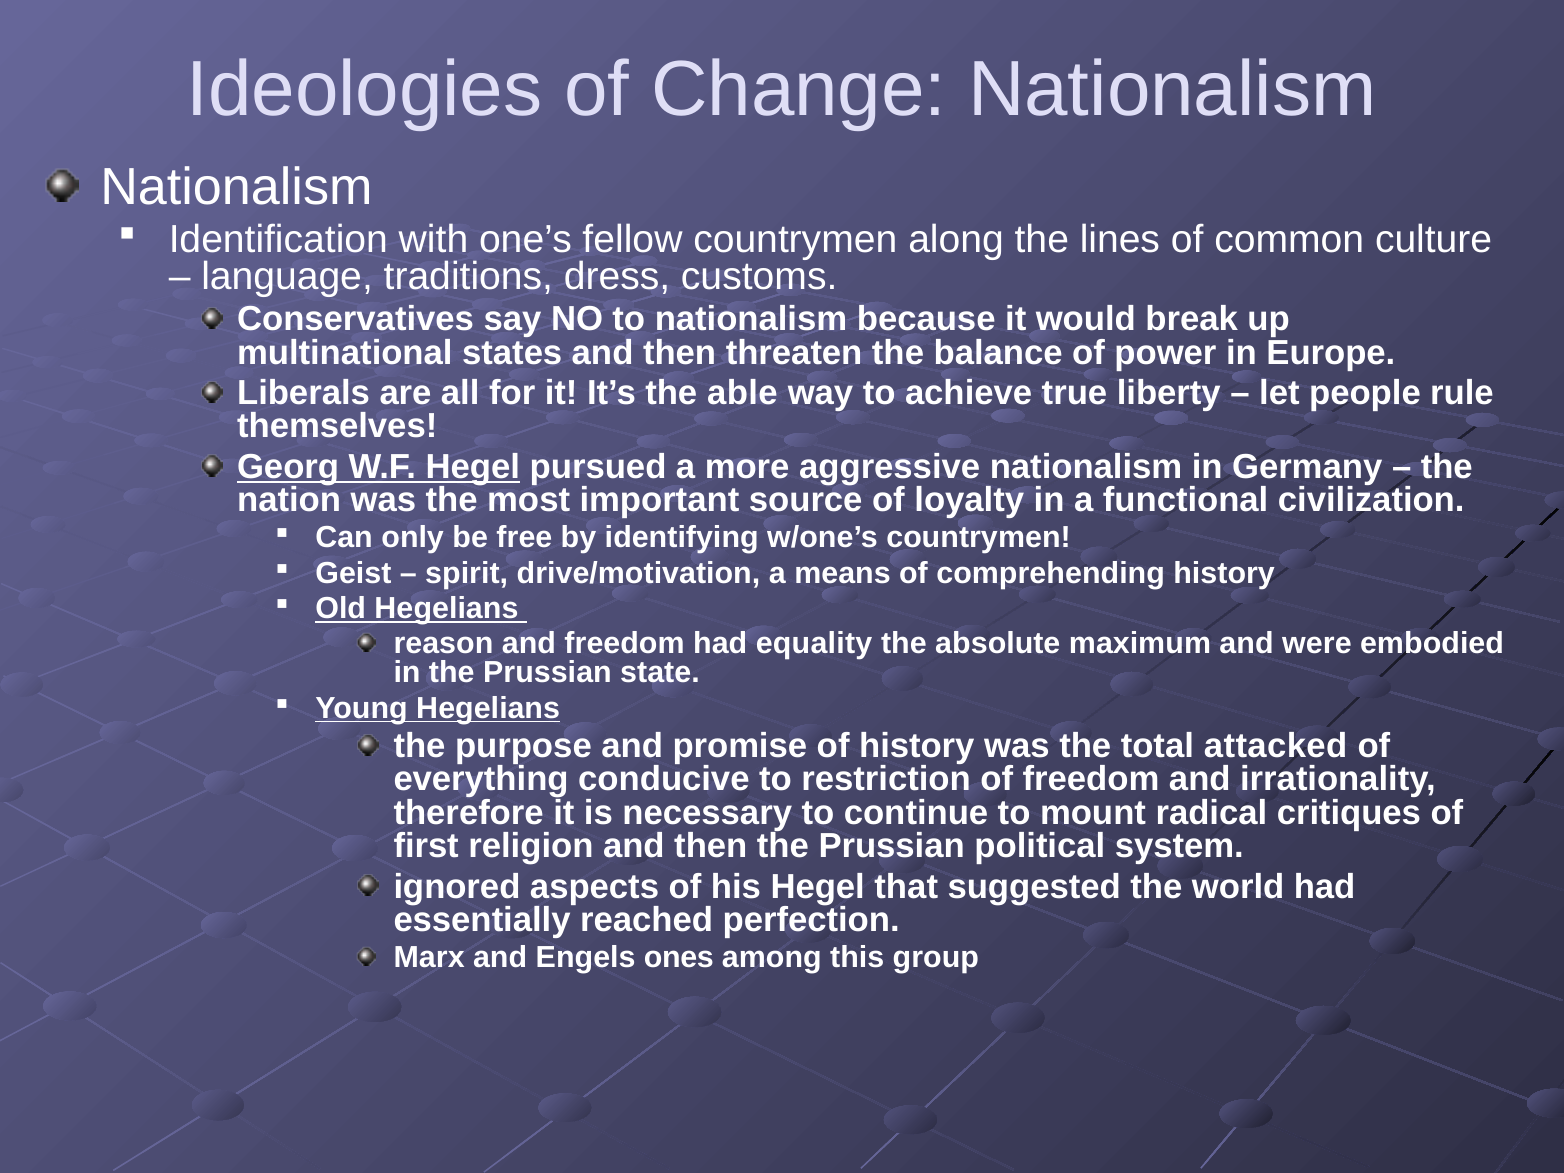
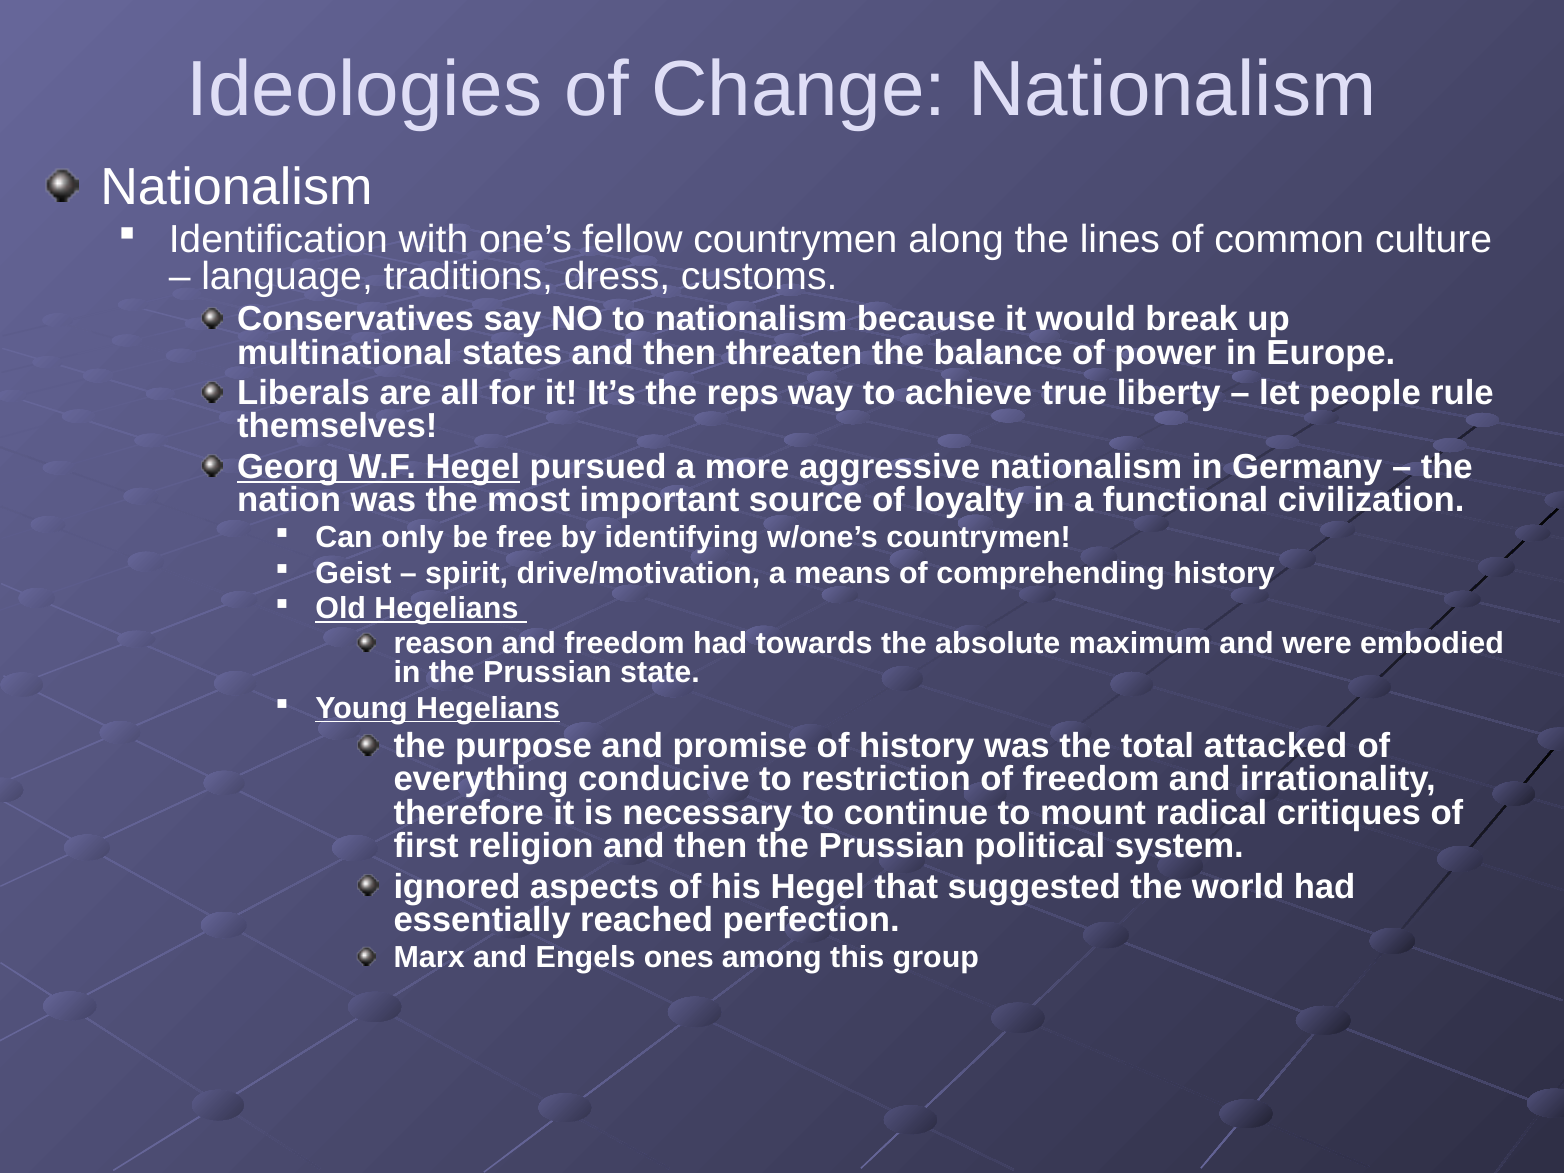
able: able -> reps (743, 393)
equality: equality -> towards (814, 644)
